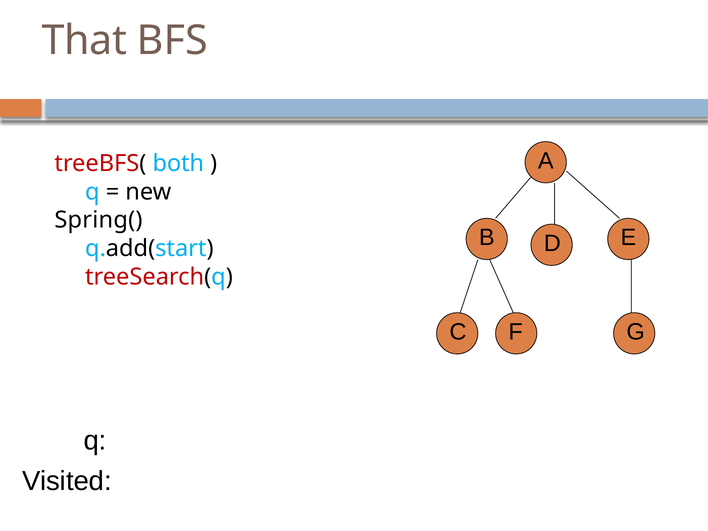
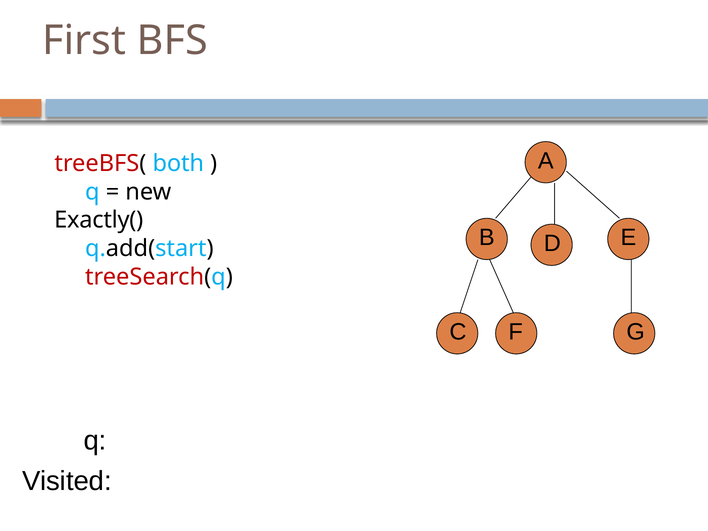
That: That -> First (84, 41)
Spring(: Spring( -> Exactly( (99, 220)
